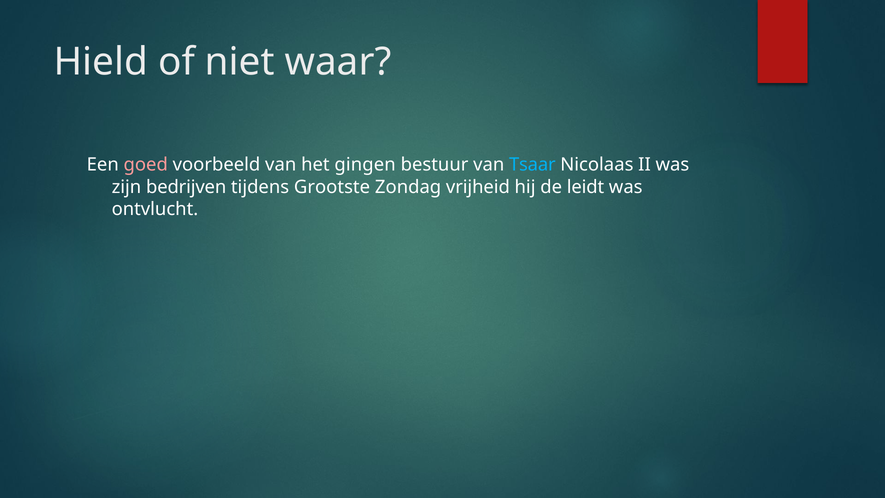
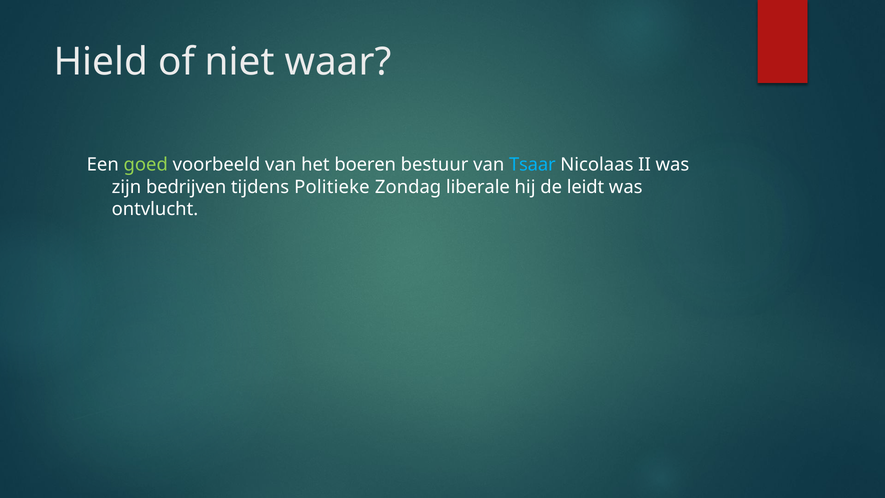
goed colour: pink -> light green (146, 165)
gingen: gingen -> boeren (365, 165)
Grootste: Grootste -> Politieke (332, 187)
vrijheid: vrijheid -> liberale (478, 187)
